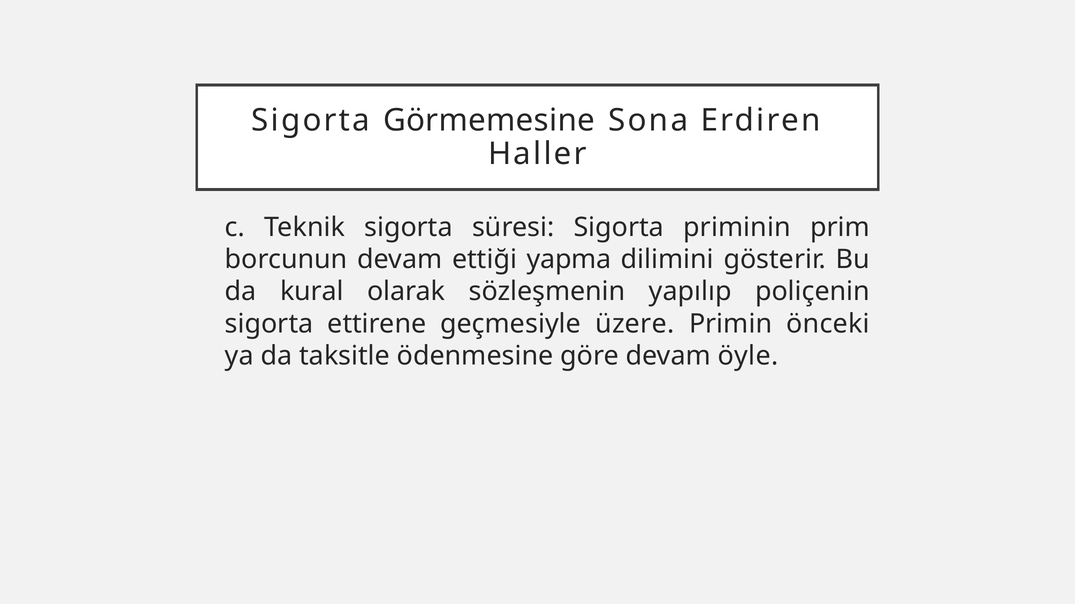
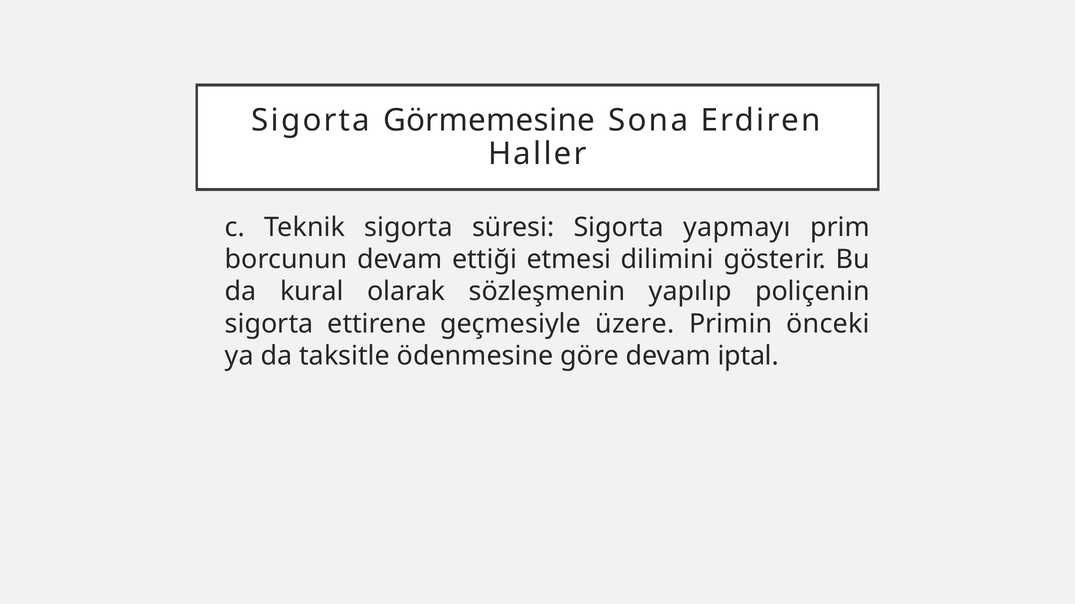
priminin: priminin -> yapmayı (737, 227)
yapma: yapma -> etmesi (569, 260)
öyle: öyle -> iptal (748, 356)
